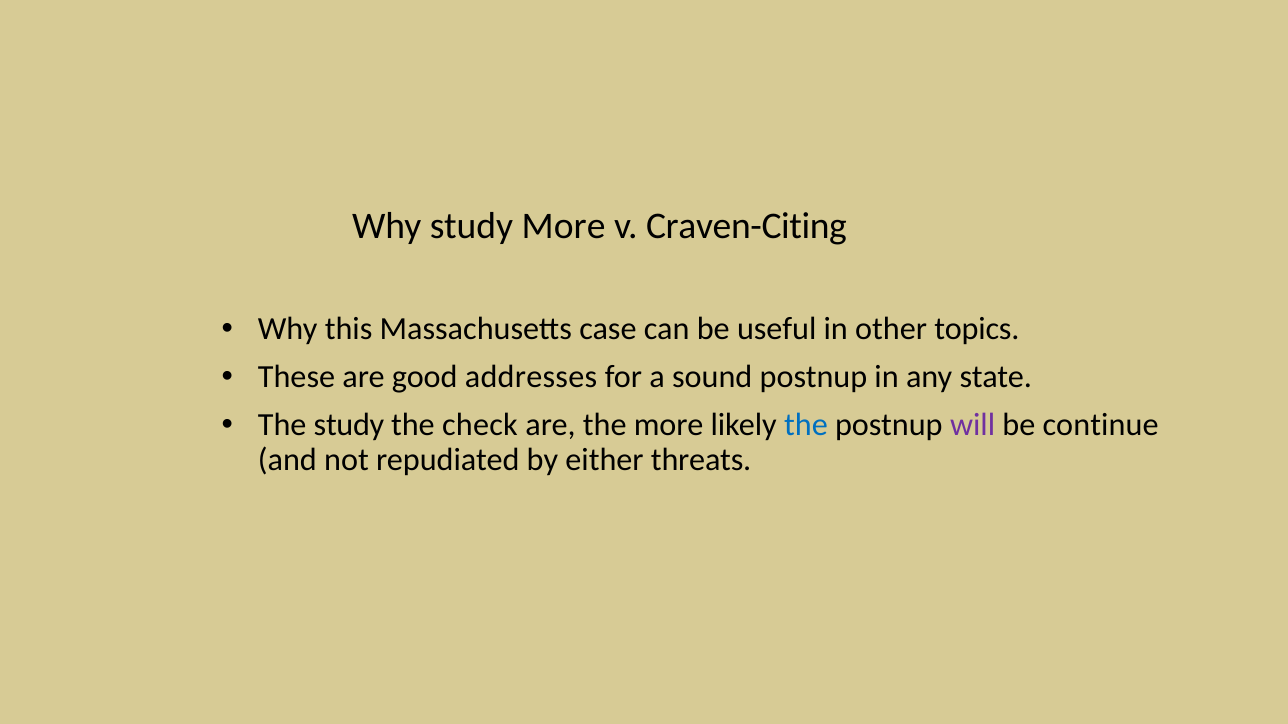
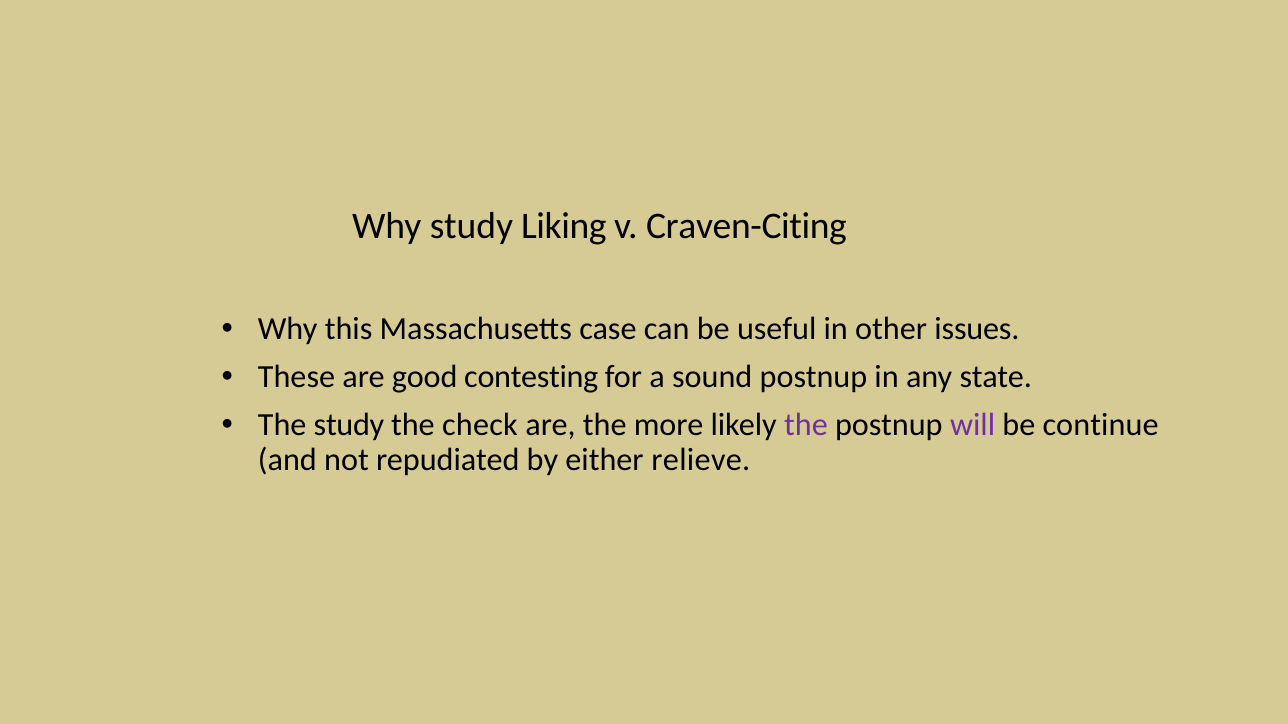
study More: More -> Liking (564, 227)
topics: topics -> issues (977, 329)
addresses: addresses -> contesting (531, 377)
the colour: blue -> purple (806, 425)
threats: threats -> relieve (701, 460)
